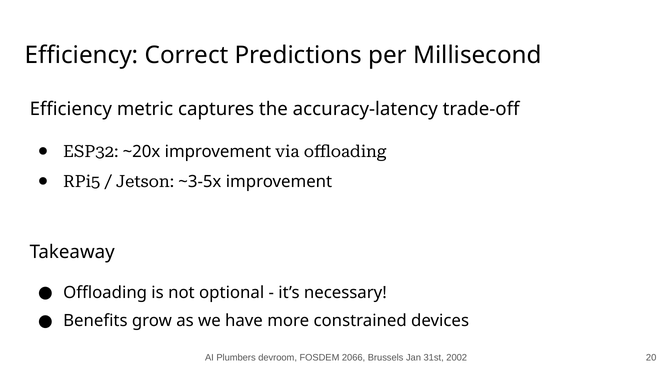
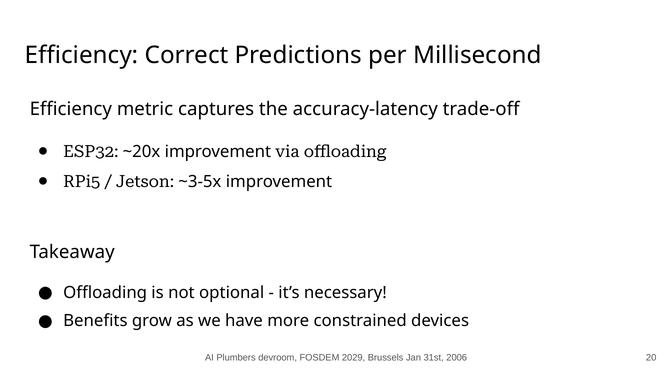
2066: 2066 -> 2029 (354, 358)
2002: 2002 -> 2006 (457, 358)
